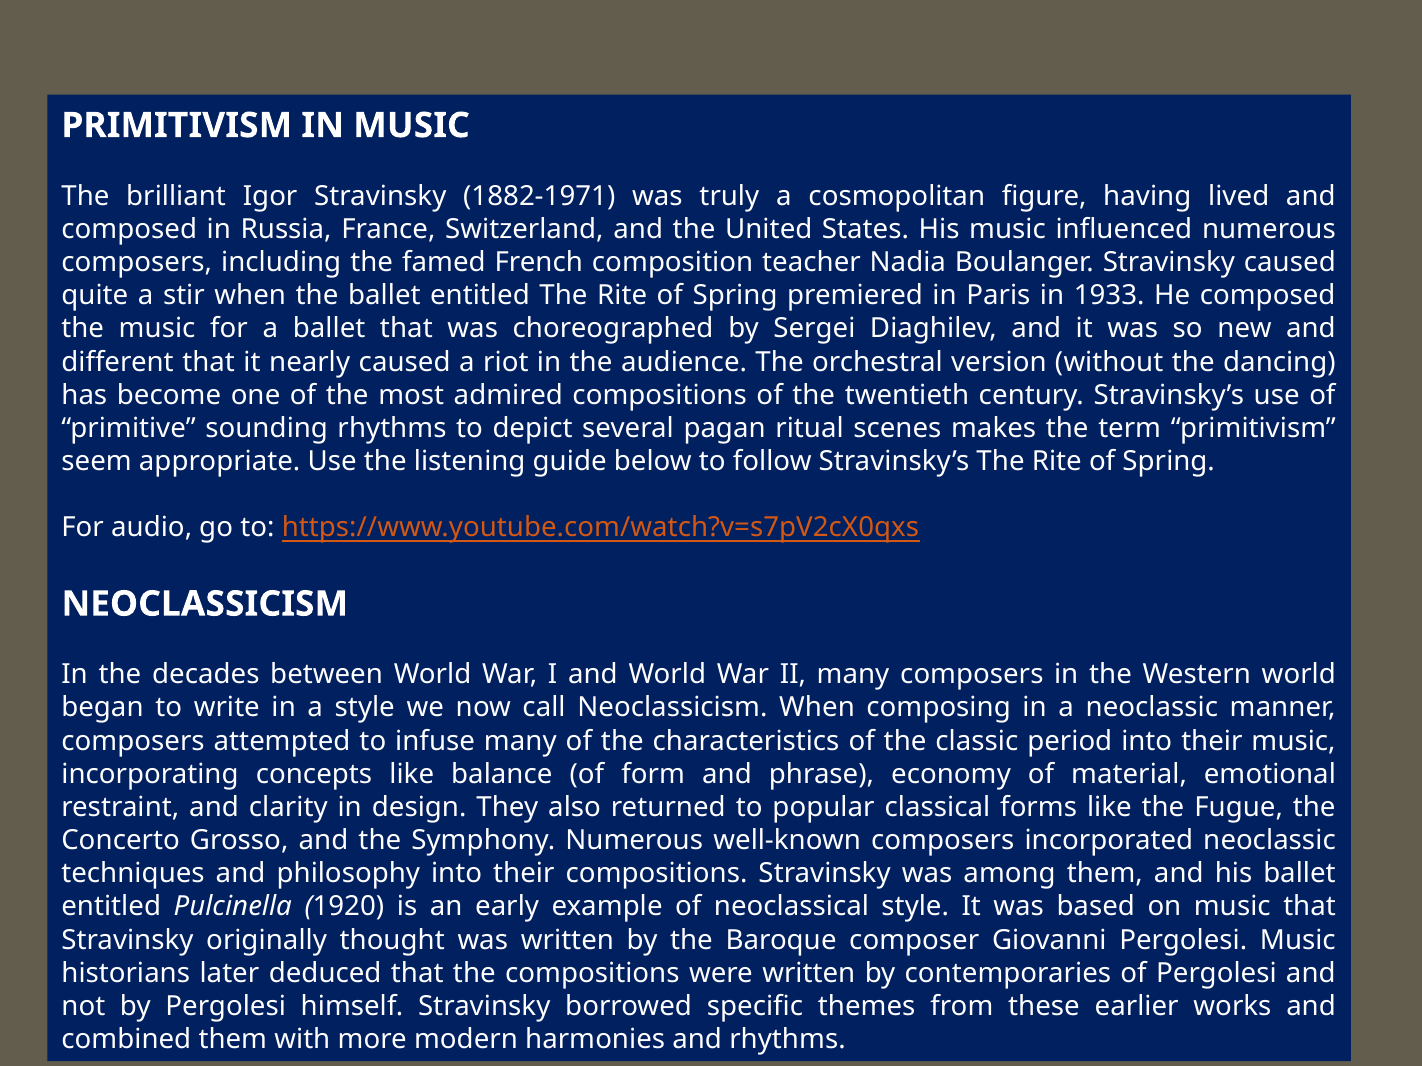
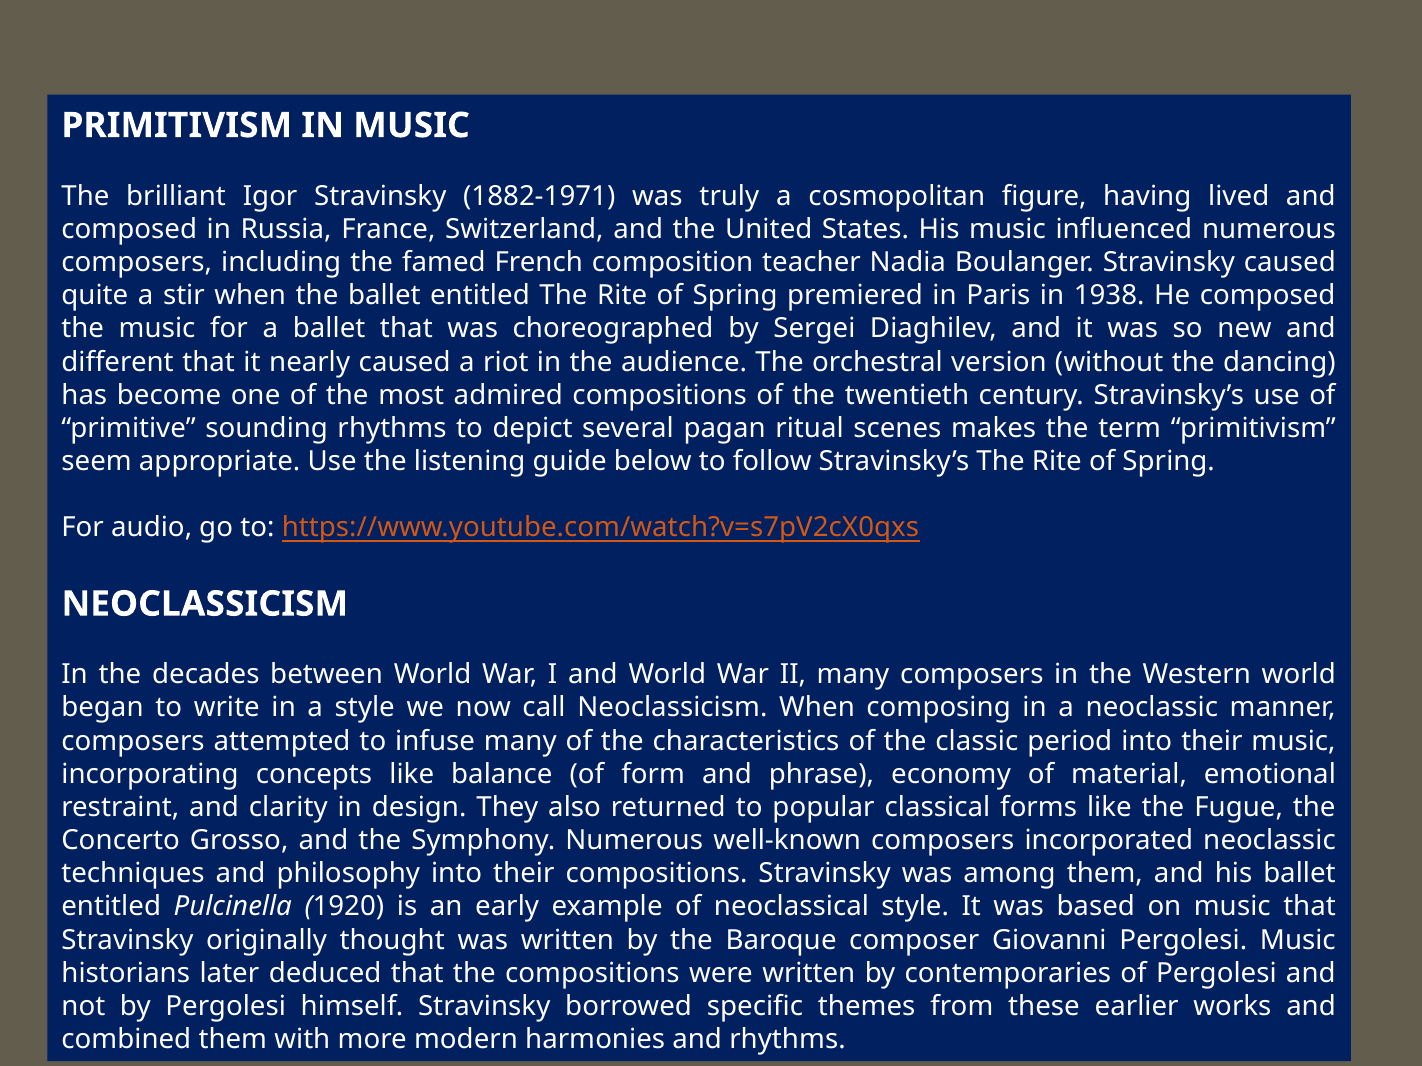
1933: 1933 -> 1938 (1109, 296)
